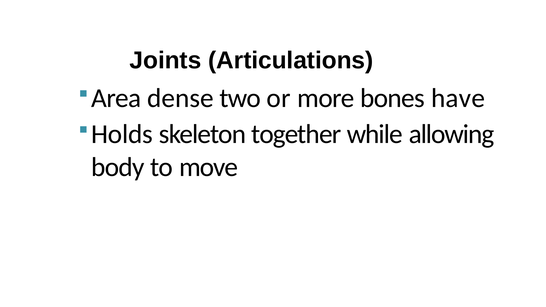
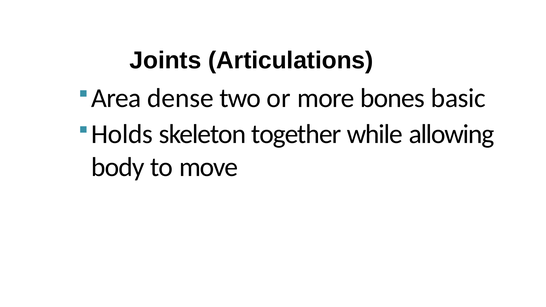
have: have -> basic (458, 98)
